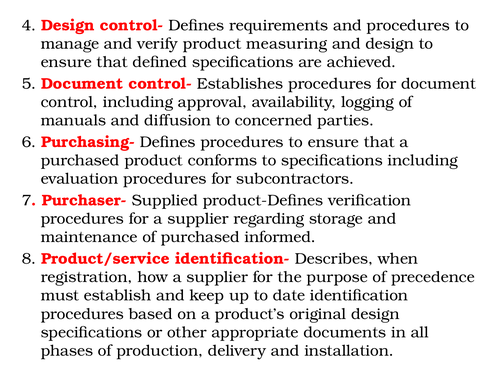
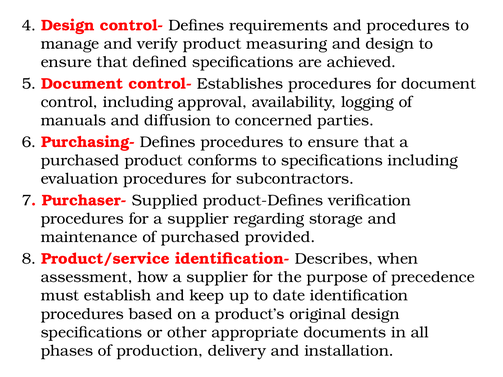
informed: informed -> provided (280, 237)
registration: registration -> assessment (87, 277)
